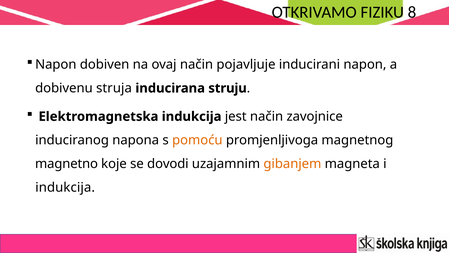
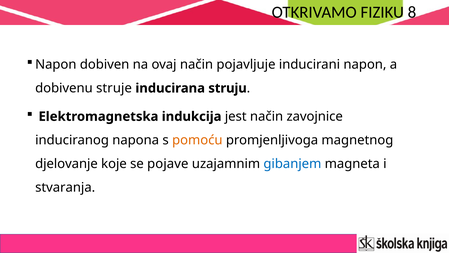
struja: struja -> struje (114, 88)
magnetno: magnetno -> djelovanje (66, 163)
dovodi: dovodi -> pojave (168, 163)
gibanjem colour: orange -> blue (292, 163)
indukcija: indukcija -> stvaranja (65, 187)
